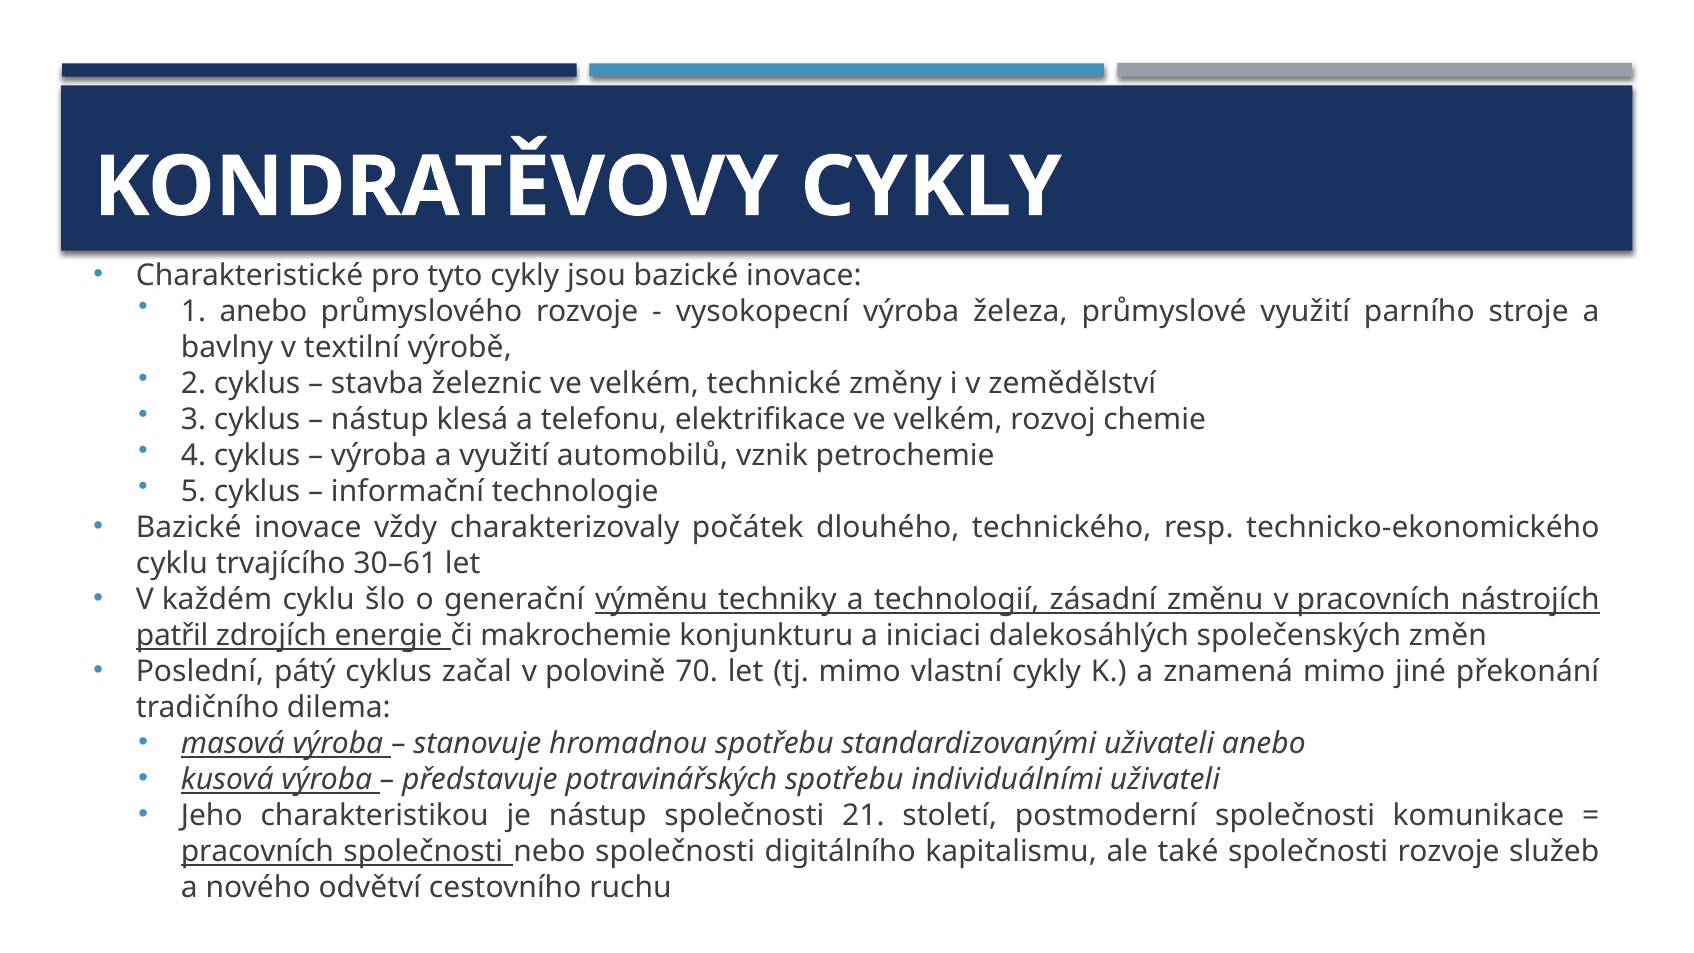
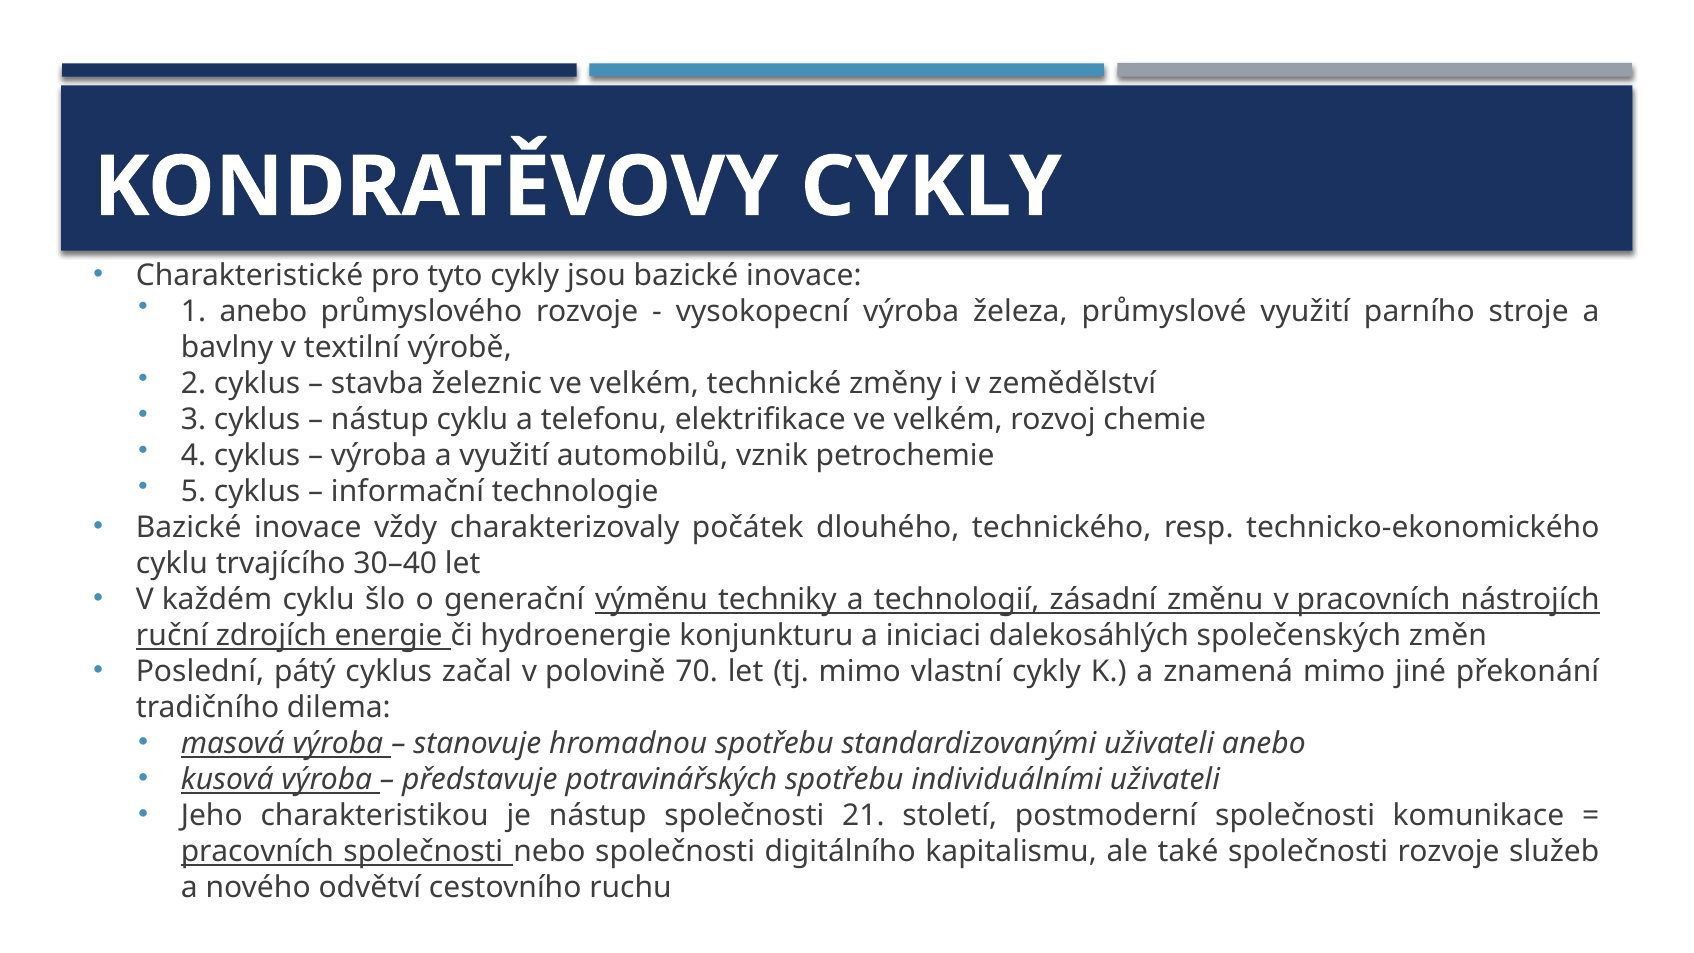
nástup klesá: klesá -> cyklu (472, 419)
30–61: 30–61 -> 30–40 (395, 563)
patřil: patřil -> ruční (172, 635)
makrochemie: makrochemie -> hydroenergie (576, 635)
